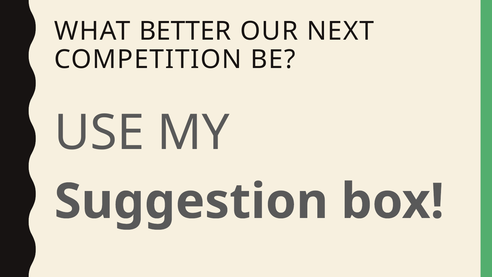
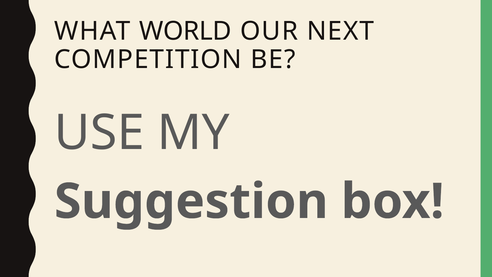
BETTER: BETTER -> WORLD (185, 31)
